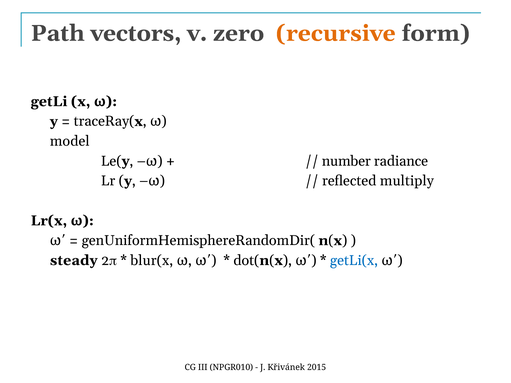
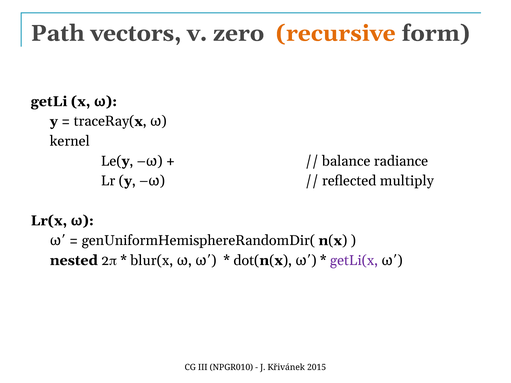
model: model -> kernel (70, 141)
number: number -> balance (346, 161)
steady: steady -> nested (74, 261)
getLi(x colour: blue -> purple (354, 261)
